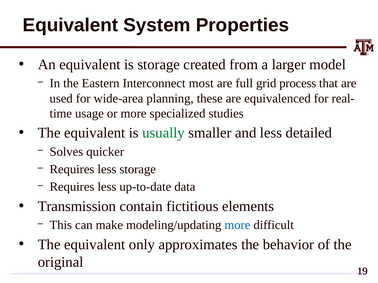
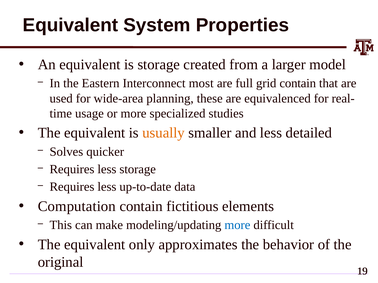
grid process: process -> contain (298, 83)
usually colour: green -> orange (164, 133)
Transmission: Transmission -> Computation (77, 207)
